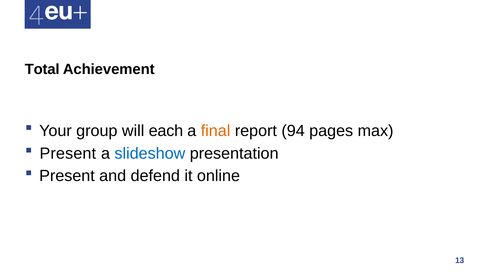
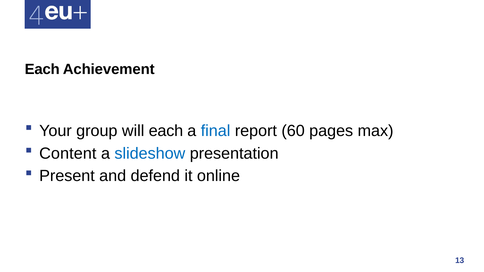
Total: Total -> Each (42, 69)
final colour: orange -> blue (216, 131)
94: 94 -> 60 (293, 131)
Present: Present -> Content (68, 154)
